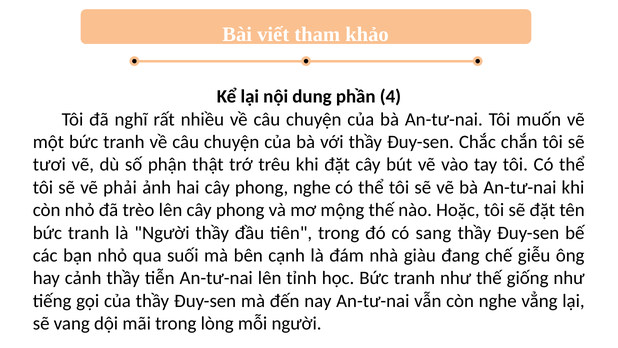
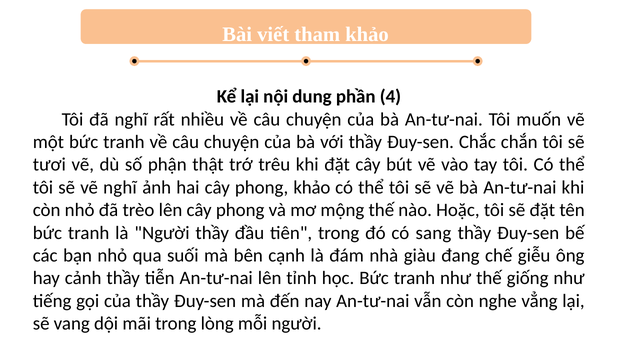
vẽ phải: phải -> nghĩ (120, 187)
phong nghe: nghe -> khảo (312, 187)
